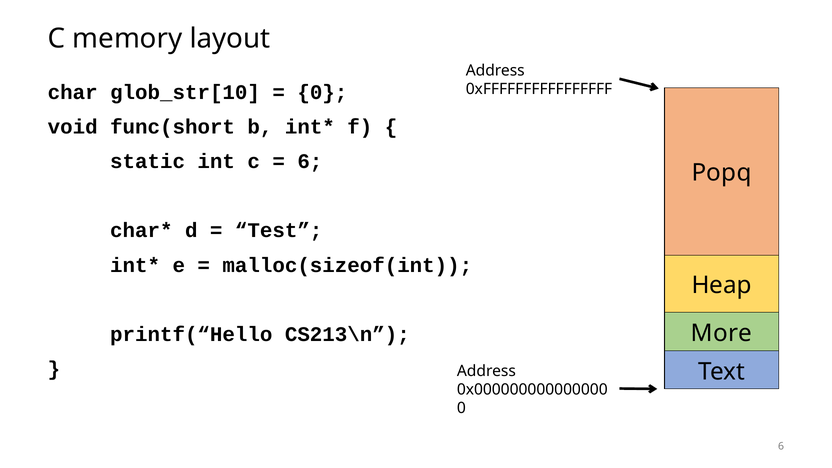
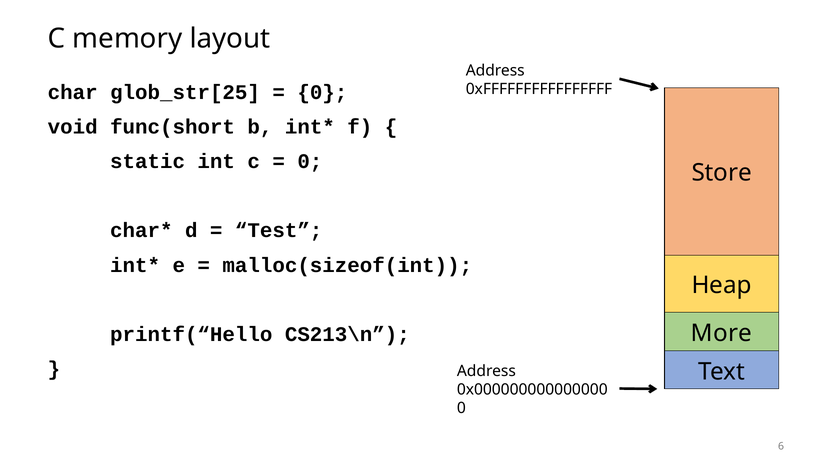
glob_str[10: glob_str[10 -> glob_str[25 (185, 92)
6: 6 -> 0 (310, 161)
Popq: Popq -> Store (722, 173)
